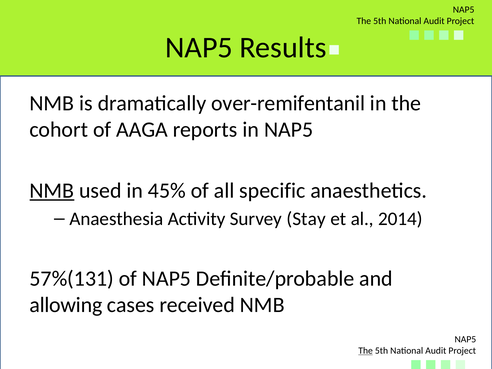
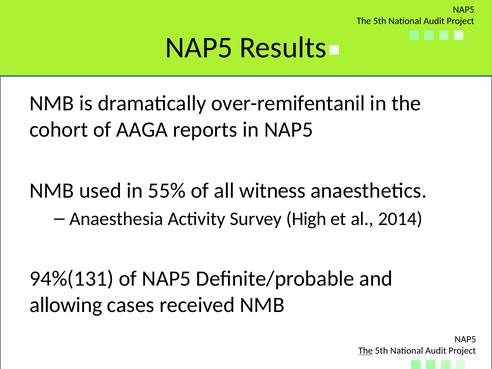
NMB underline: present -> none (52, 191)
45%: 45% -> 55% (167, 191)
specific: specific -> witness (272, 191)
Stay: Stay -> High (306, 219)
57%(131: 57%(131 -> 94%(131 (72, 279)
